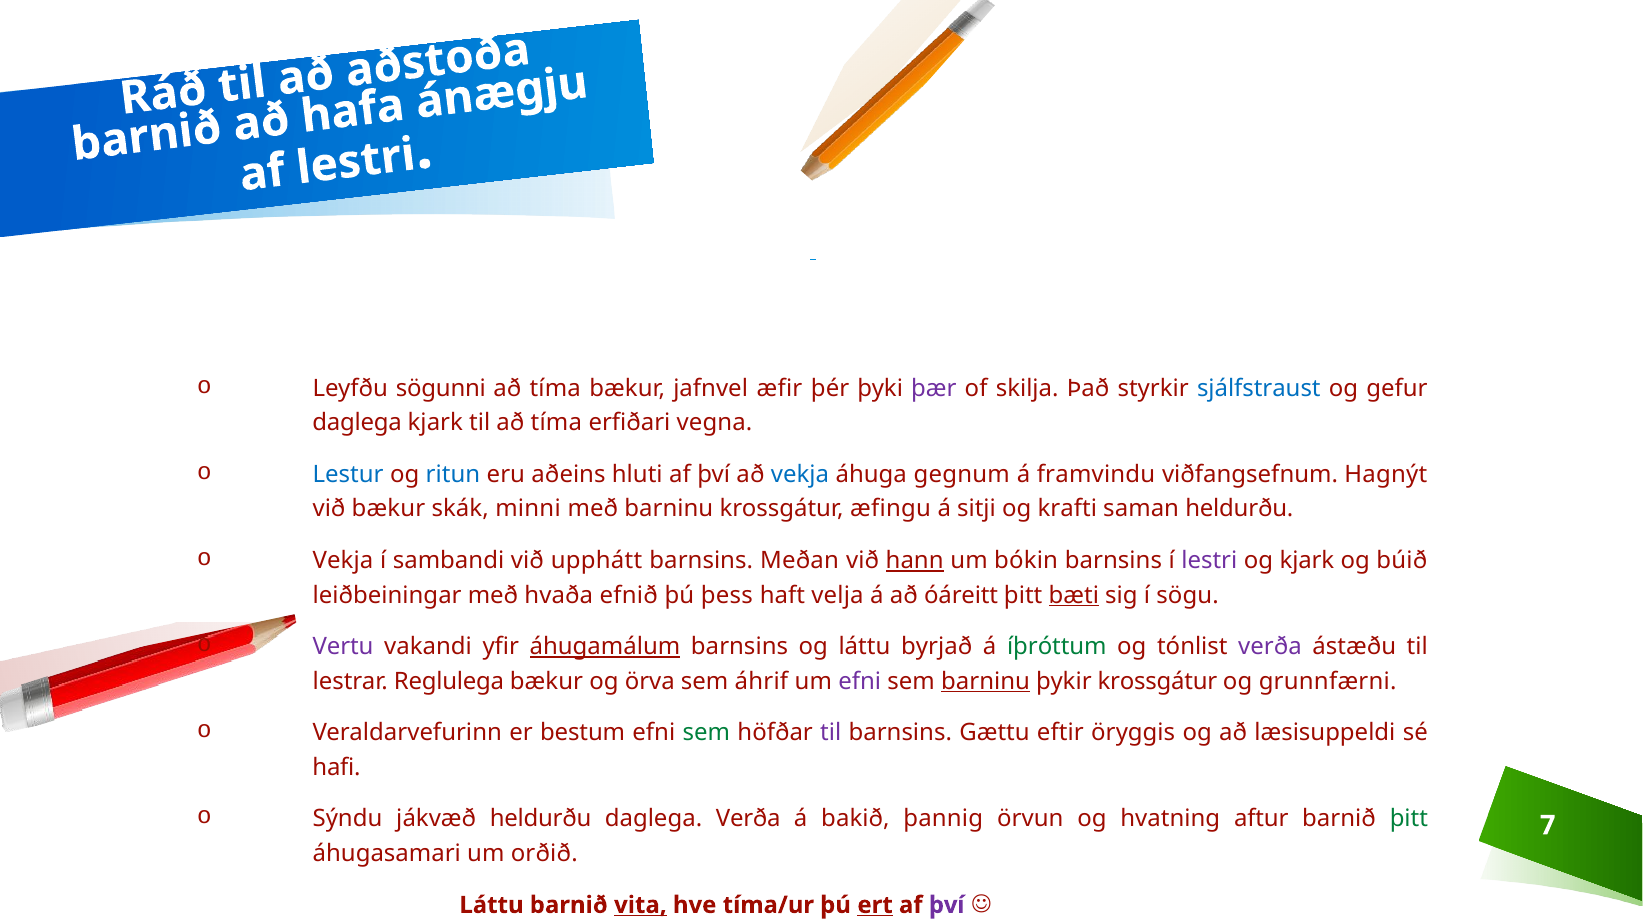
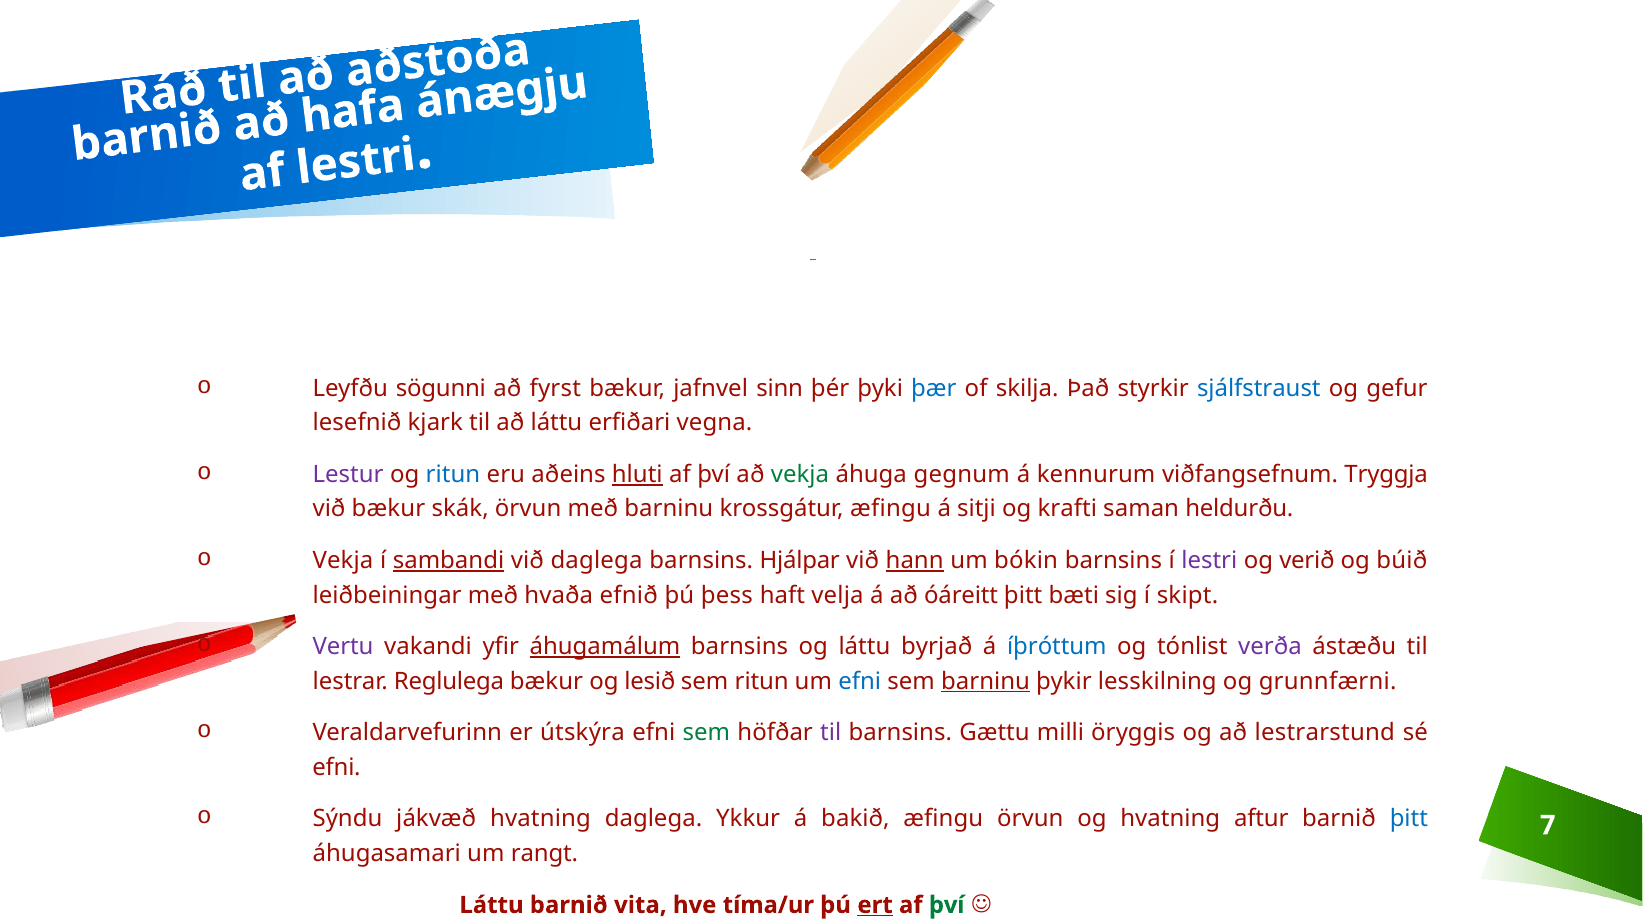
tíma: tíma -> fyrst (555, 389)
æfir: æfir -> sinn (780, 389)
þær colour: purple -> blue (934, 389)
daglega: daglega -> lesefnið (357, 423)
til að tíma: tíma -> láttu (556, 423)
Lestur colour: blue -> purple (348, 475)
hluti underline: none -> present (637, 475)
vekja colour: blue -> green (800, 475)
framvindu: framvindu -> kennurum (1096, 475)
Hagnýt: Hagnýt -> Tryggja (1386, 475)
skák minni: minni -> örvun (528, 509)
sambandi underline: none -> present (449, 561)
við upphátt: upphátt -> daglega (597, 561)
Meðan: Meðan -> Hjálpar (800, 561)
og kjark: kjark -> verið (1307, 561)
bæti underline: present -> none (1074, 595)
sögu: sögu -> skipt (1187, 595)
íþróttum colour: green -> blue (1057, 647)
örva: örva -> lesið (650, 681)
sem áhrif: áhrif -> ritun (762, 681)
efni colour: purple -> blue (860, 681)
þykir krossgátur: krossgátur -> lesskilning (1157, 681)
bestum: bestum -> útskýra (582, 733)
eftir: eftir -> milli (1060, 733)
læsisuppeldi: læsisuppeldi -> lestrarstund (1325, 733)
hafi: hafi -> efni (337, 767)
jákvæð heldurðu: heldurðu -> hvatning (540, 819)
daglega Verða: Verða -> Ykkur (748, 819)
bakið þannig: þannig -> æfingu (943, 819)
þitt colour: green -> blue (1409, 819)
orðið: orðið -> rangt (544, 854)
vita underline: present -> none (640, 905)
því colour: purple -> green (947, 905)
